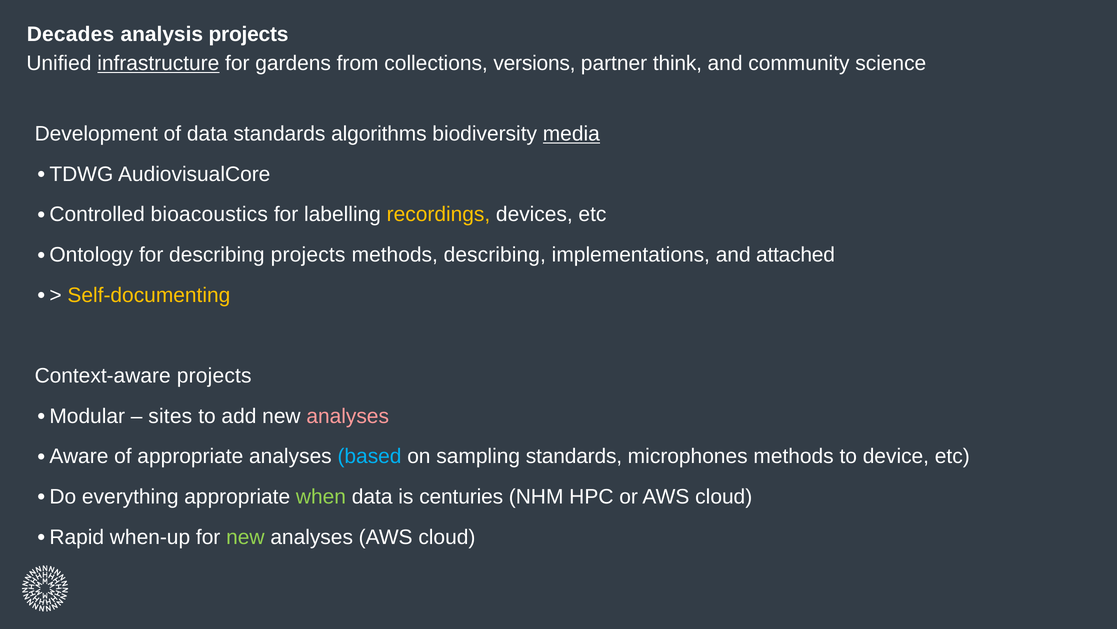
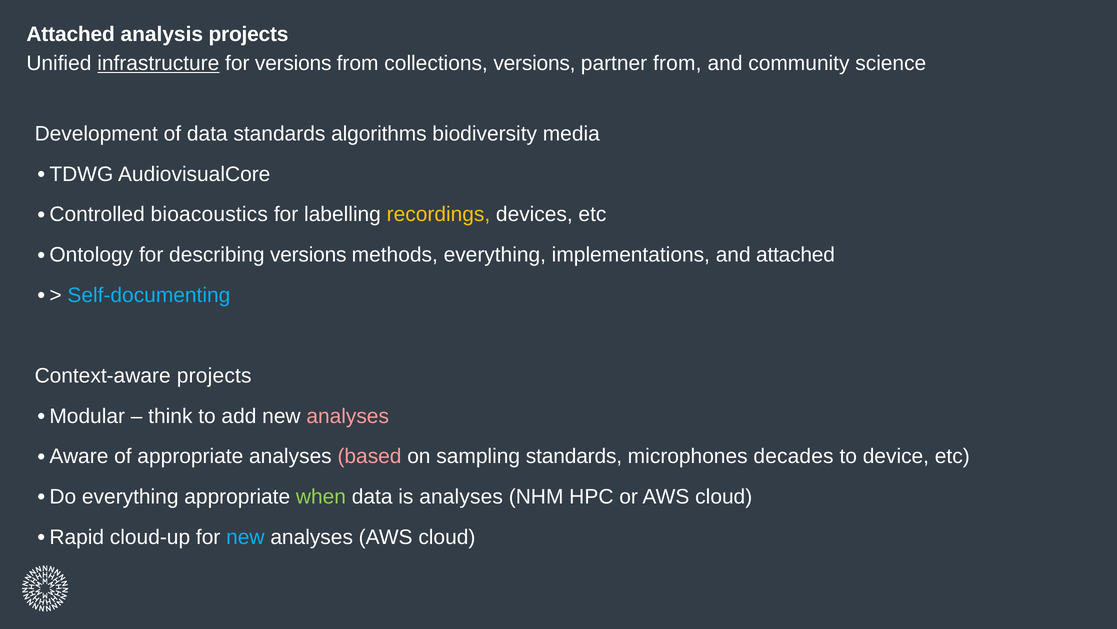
Decades: Decades -> Attached (71, 34)
for gardens: gardens -> versions (293, 63)
partner think: think -> from (677, 63)
media underline: present -> none (571, 134)
describing projects: projects -> versions (308, 255)
methods describing: describing -> everything (495, 255)
Self-documenting colour: yellow -> light blue (149, 295)
sites: sites -> think (170, 416)
based colour: light blue -> pink (370, 456)
microphones methods: methods -> decades (794, 456)
is centuries: centuries -> analyses (461, 496)
when-up: when-up -> cloud-up (150, 536)
new colour: light green -> light blue (245, 536)
